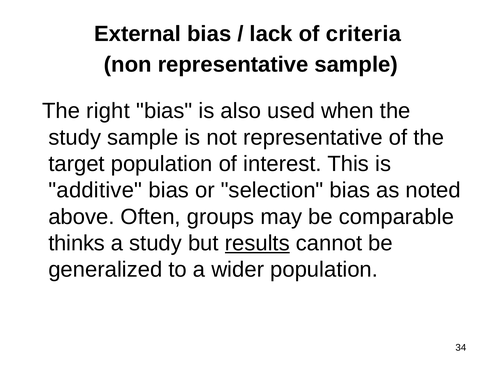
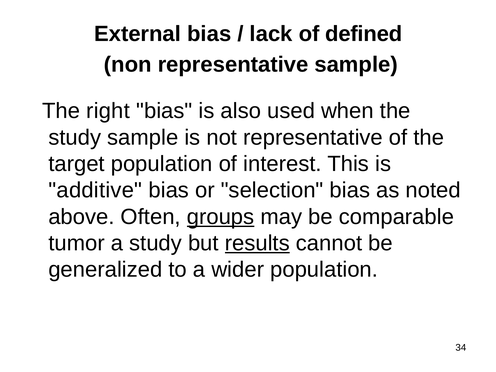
criteria: criteria -> defined (364, 34)
groups underline: none -> present (221, 217)
thinks: thinks -> tumor (77, 243)
